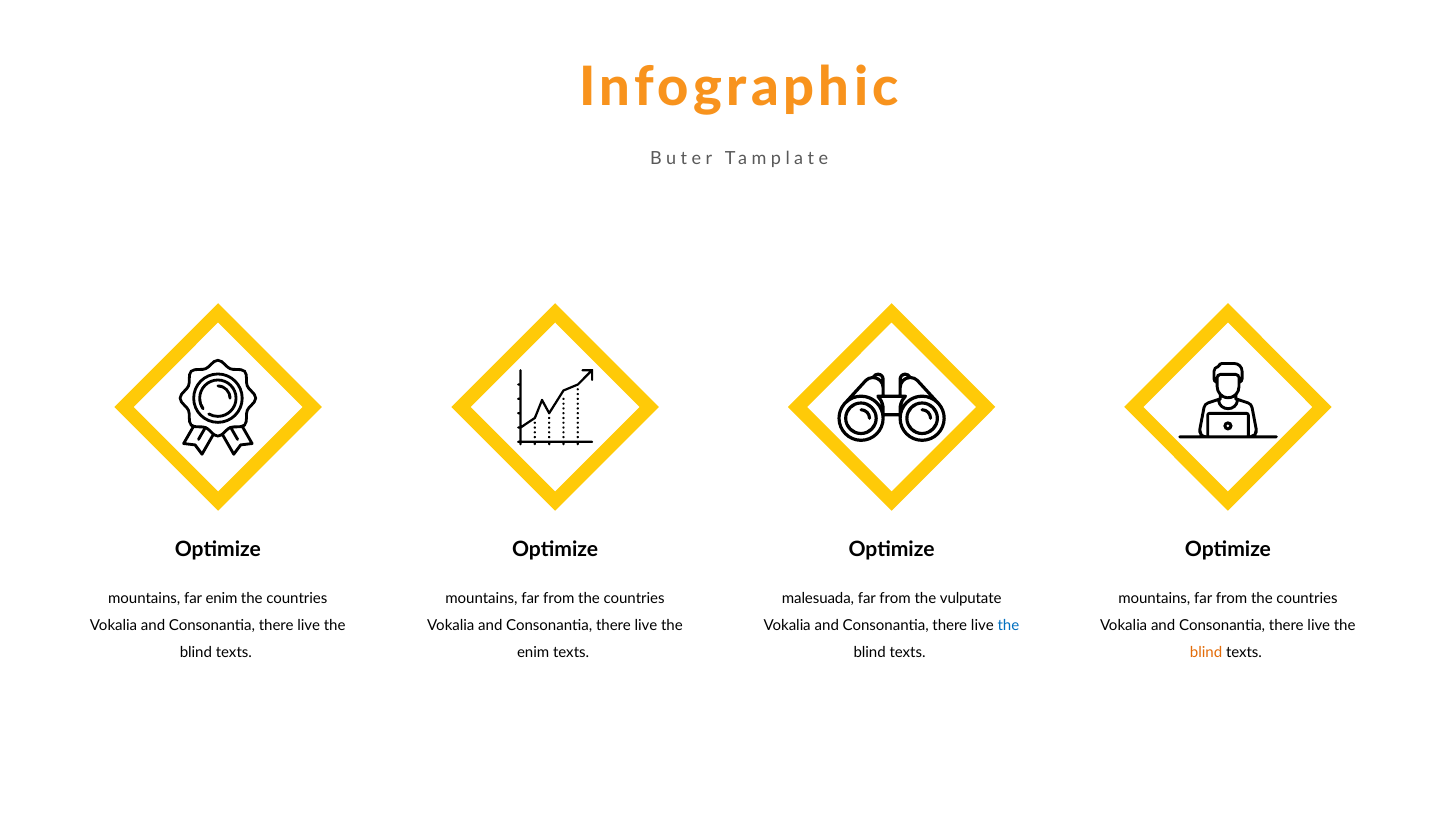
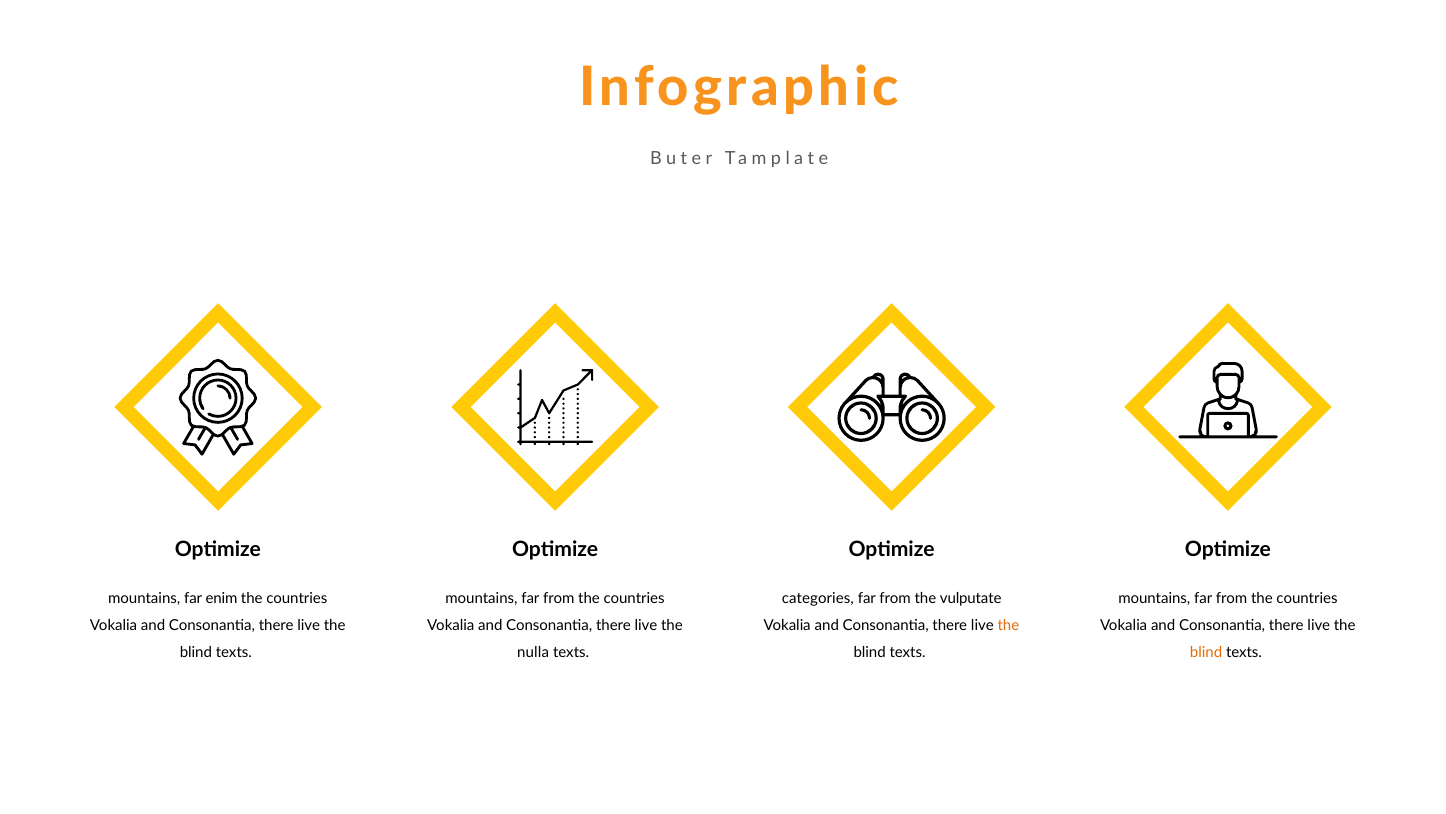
malesuada: malesuada -> categories (818, 598)
the colour: blue -> orange (1008, 625)
enim: enim -> nulla (533, 652)
